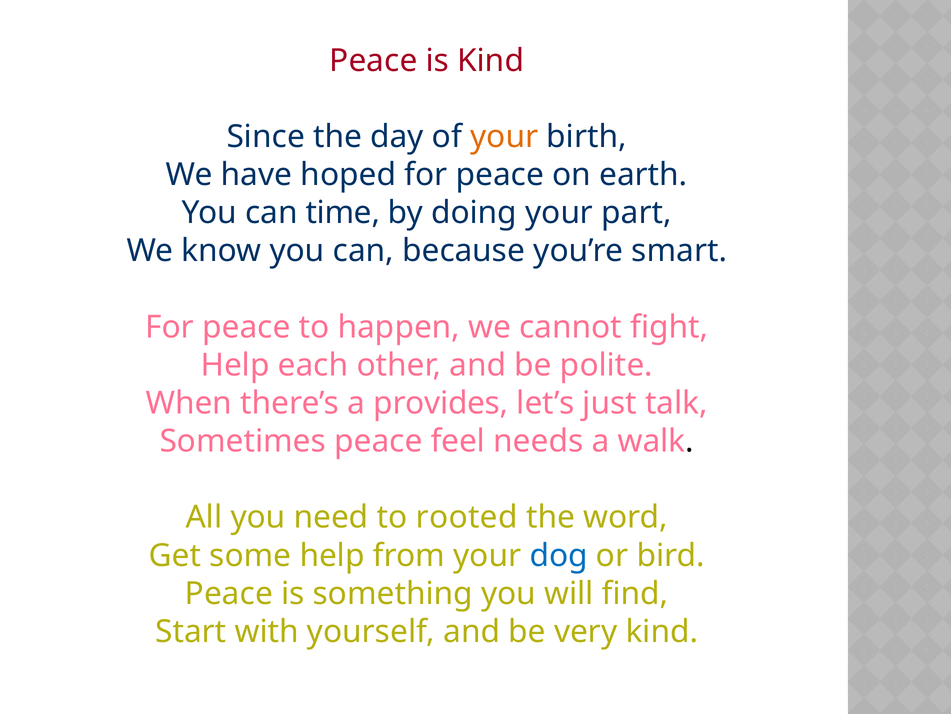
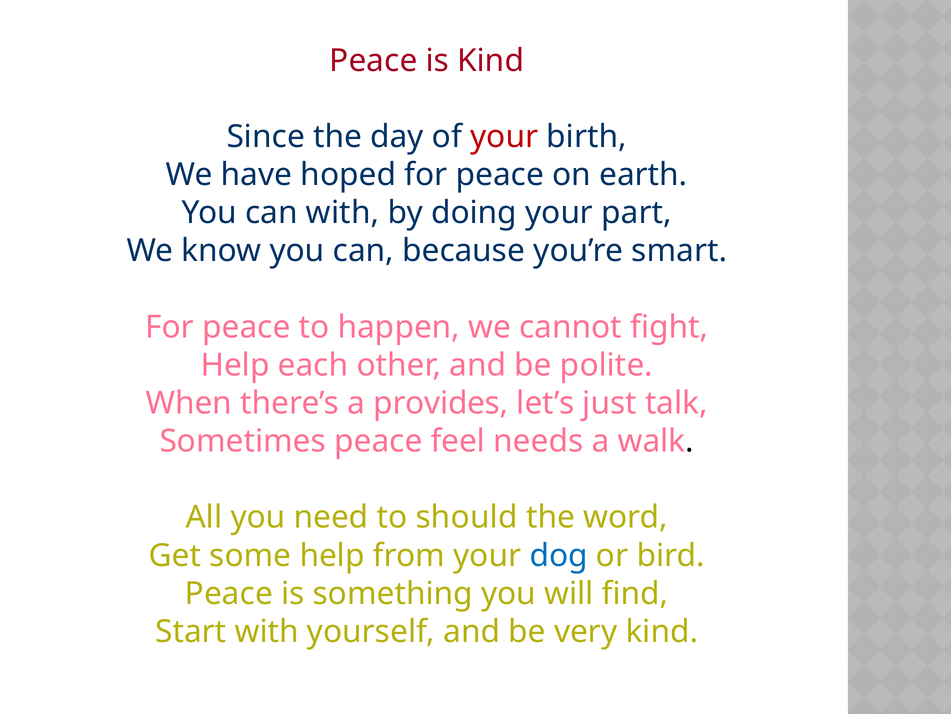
your colour: orange -> red (504, 137)
can time: time -> with (343, 213)
rooted: rooted -> should (467, 517)
